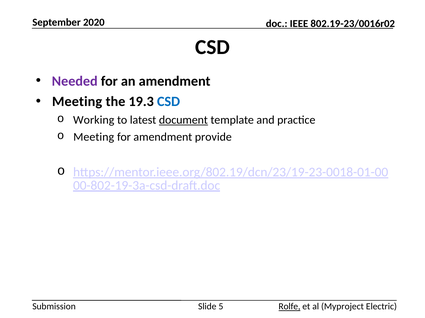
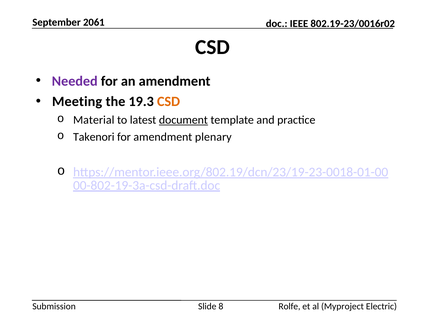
2020: 2020 -> 2061 (94, 23)
CSD colour: blue -> orange (169, 102)
Working: Working -> Material (94, 120)
Meeting: Meeting -> Takenori (94, 137)
provide: provide -> plenary (213, 137)
5: 5 -> 8 (221, 307)
Rolfe underline: present -> none (289, 307)
